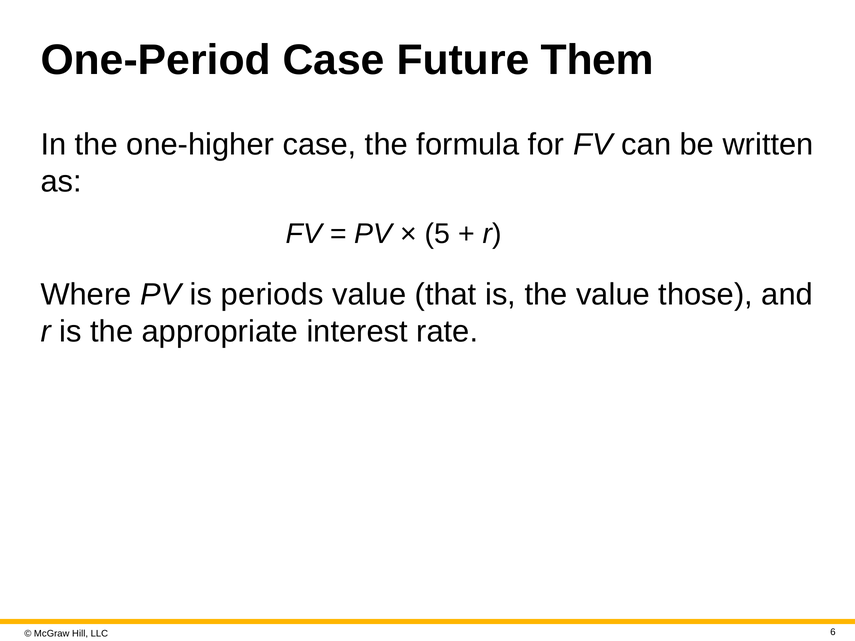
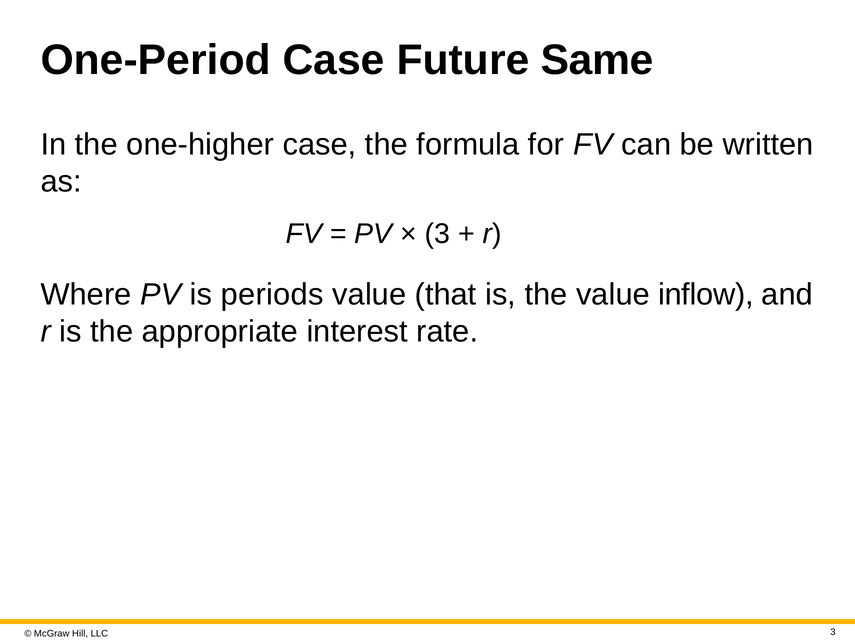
Them: Them -> Same (597, 60)
5: 5 -> 3 (438, 234)
those: those -> inflow (706, 295)
6: 6 -> 3 (833, 632)
